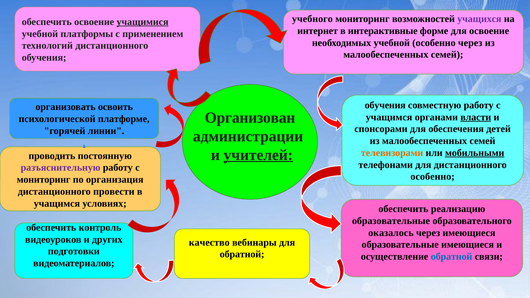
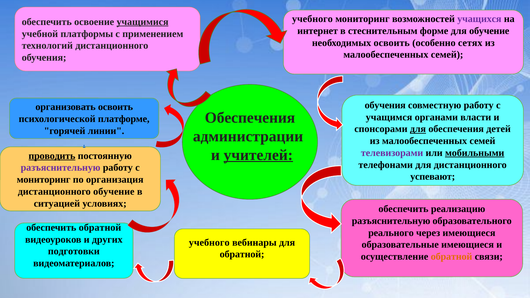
интерактивные: интерактивные -> стеснительным (383, 31)
для освоение: освоение -> обучение (489, 31)
необходимых учебной: учебной -> освоить (392, 43)
особенно через: через -> сетях (470, 43)
Организован: Организован -> Обеспечения (250, 118)
власти underline: present -> none (476, 117)
для underline: none -> present (418, 129)
телевизорами colour: orange -> purple (392, 153)
проводить underline: none -> present (52, 156)
особенно: особенно -> успевают (433, 177)
дистанционного провести: провести -> обучение (114, 192)
учащимся: учащимся -> ситуацией (57, 203)
образовательные: образовательные -> разъяснительную (391, 221)
обеспечить контроль: контроль -> обратной (100, 228)
оказалось: оказалось -> реального (391, 233)
качество: качество -> учебного (209, 243)
обратной colour: blue -> orange (452, 257)
